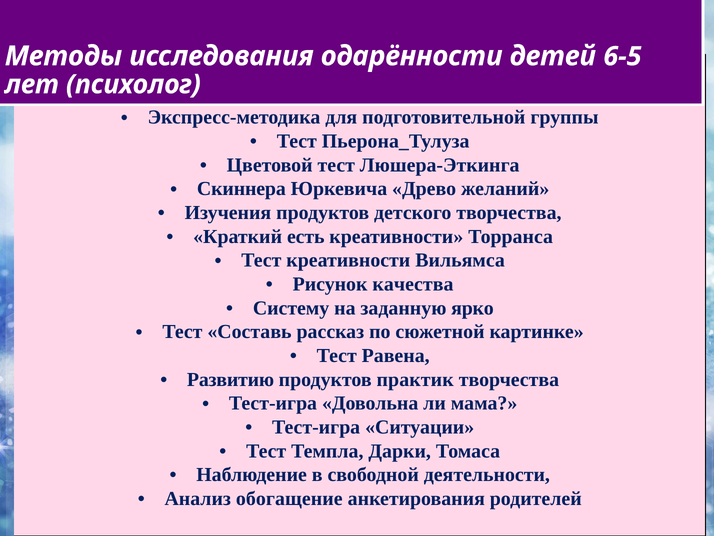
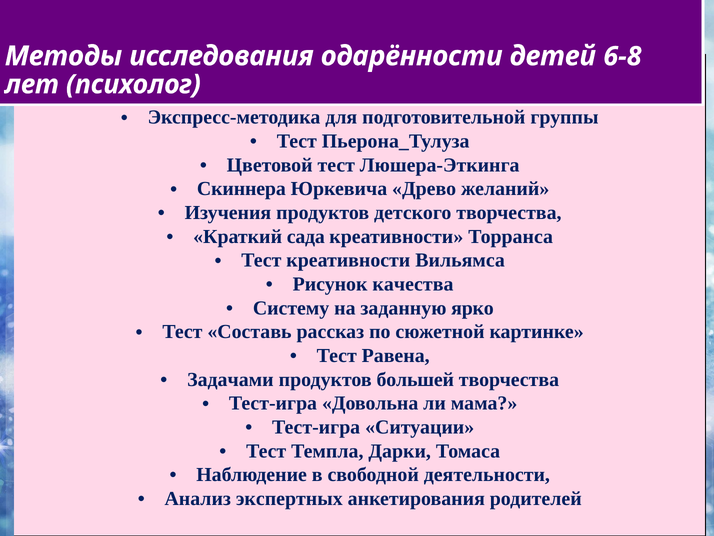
6-5: 6-5 -> 6-8 (622, 56)
есть: есть -> сада (306, 236)
Развитию: Развитию -> Задачами (230, 379)
практик: практик -> большей (415, 379)
обогащение: обогащение -> экспертных (289, 498)
